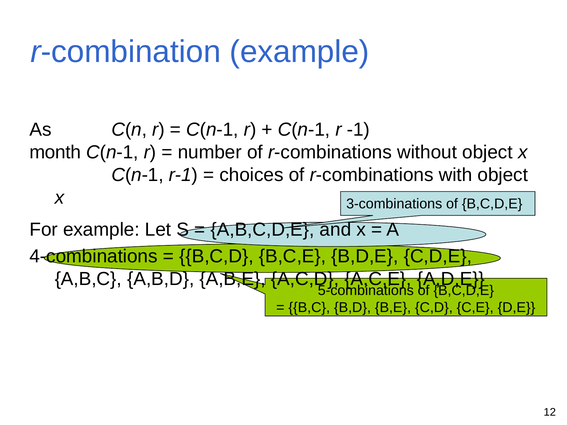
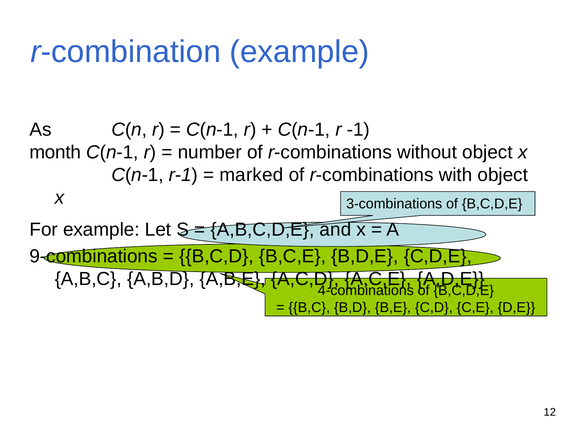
choices: choices -> marked (251, 175)
4-combinations: 4-combinations -> 9-combinations (94, 256)
5-combinations: 5-combinations -> 4-combinations (366, 291)
